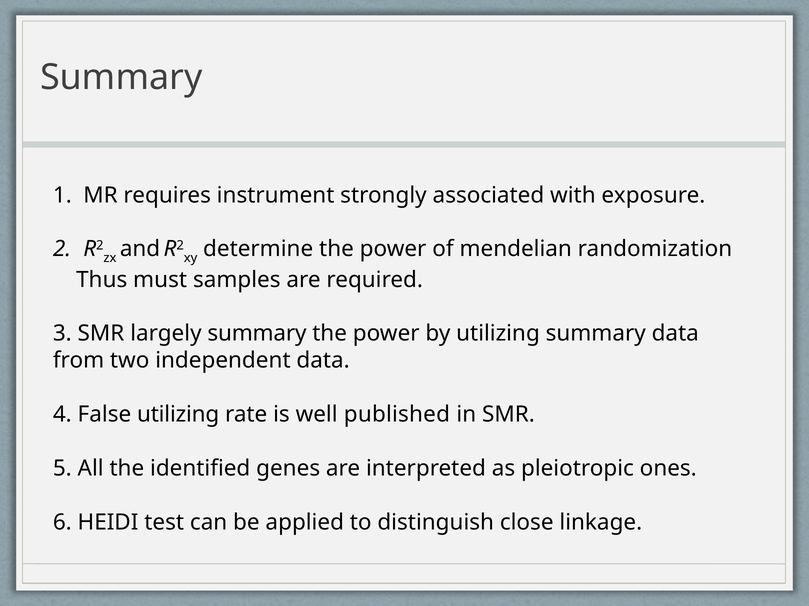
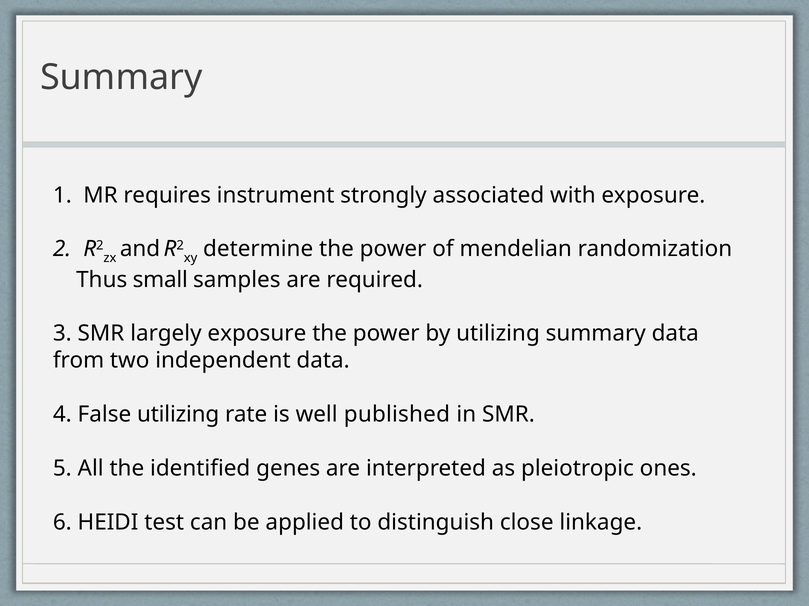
must: must -> small (160, 280)
largely summary: summary -> exposure (257, 334)
